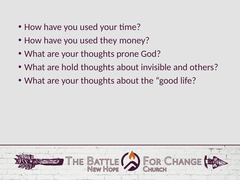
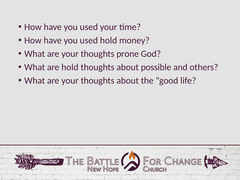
used they: they -> hold (109, 40)
invisible: invisible -> possible (156, 67)
